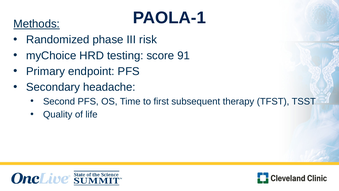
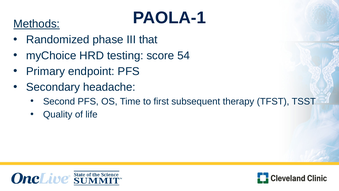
risk: risk -> that (148, 40)
91: 91 -> 54 (184, 56)
